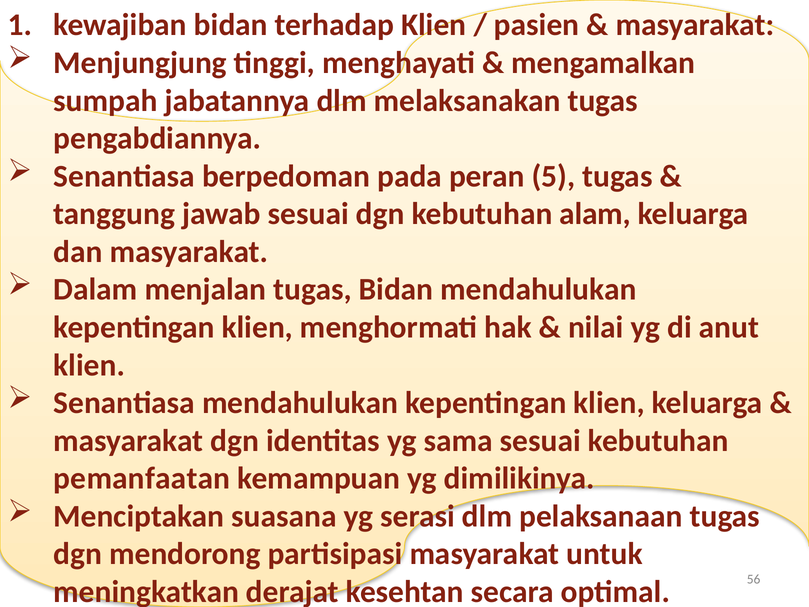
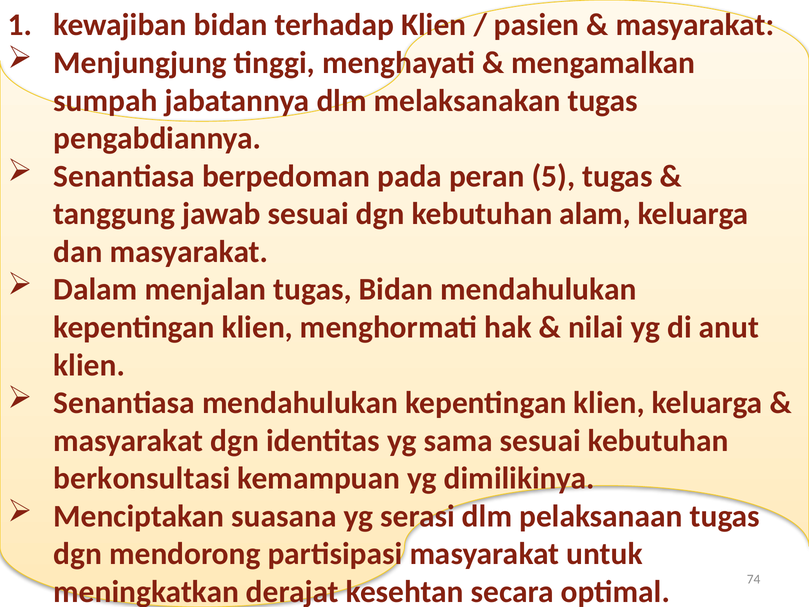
pemanfaatan: pemanfaatan -> berkonsultasi (142, 478)
56: 56 -> 74 (754, 579)
